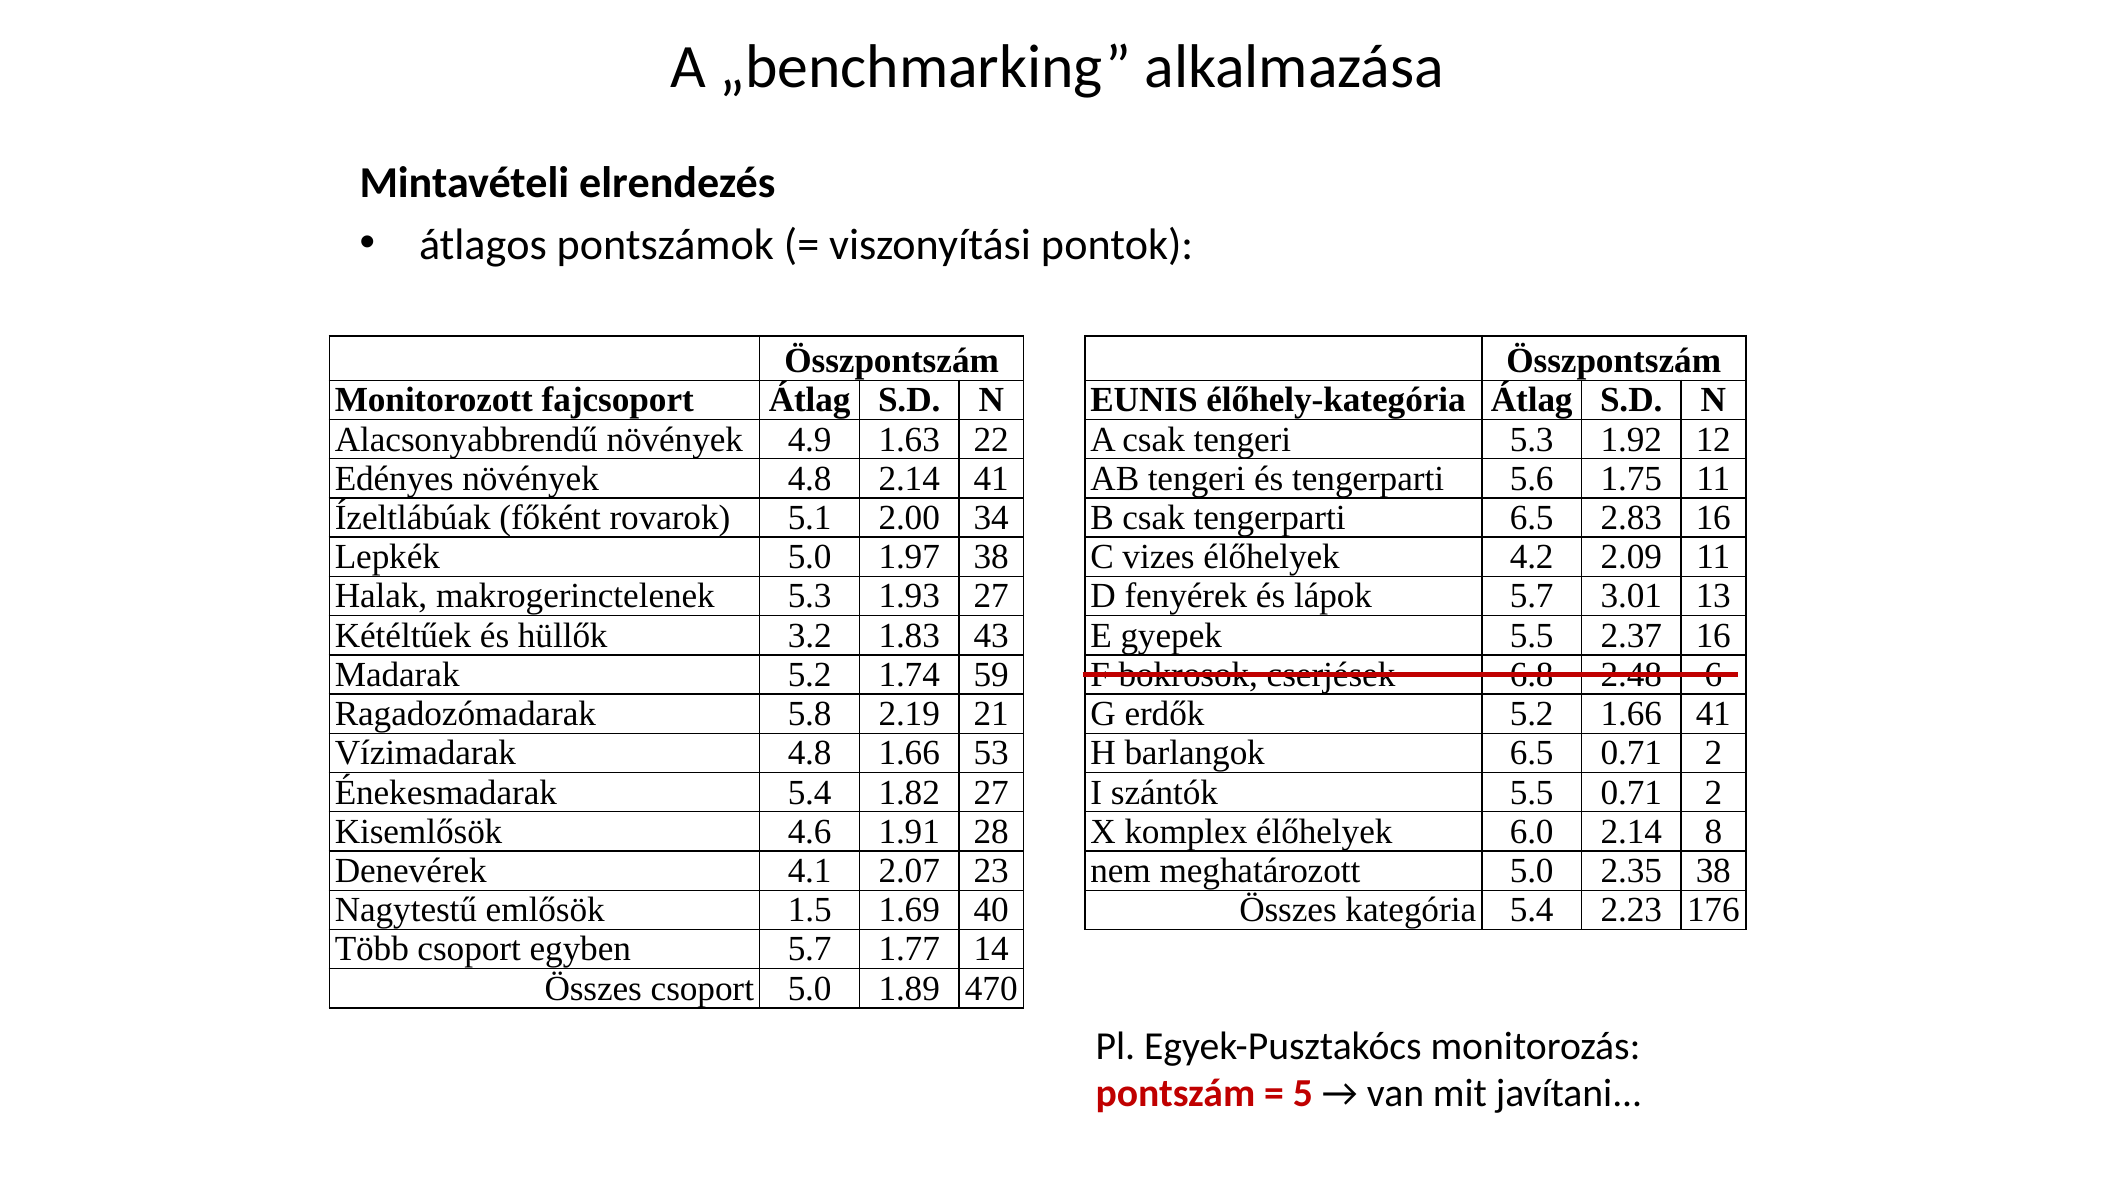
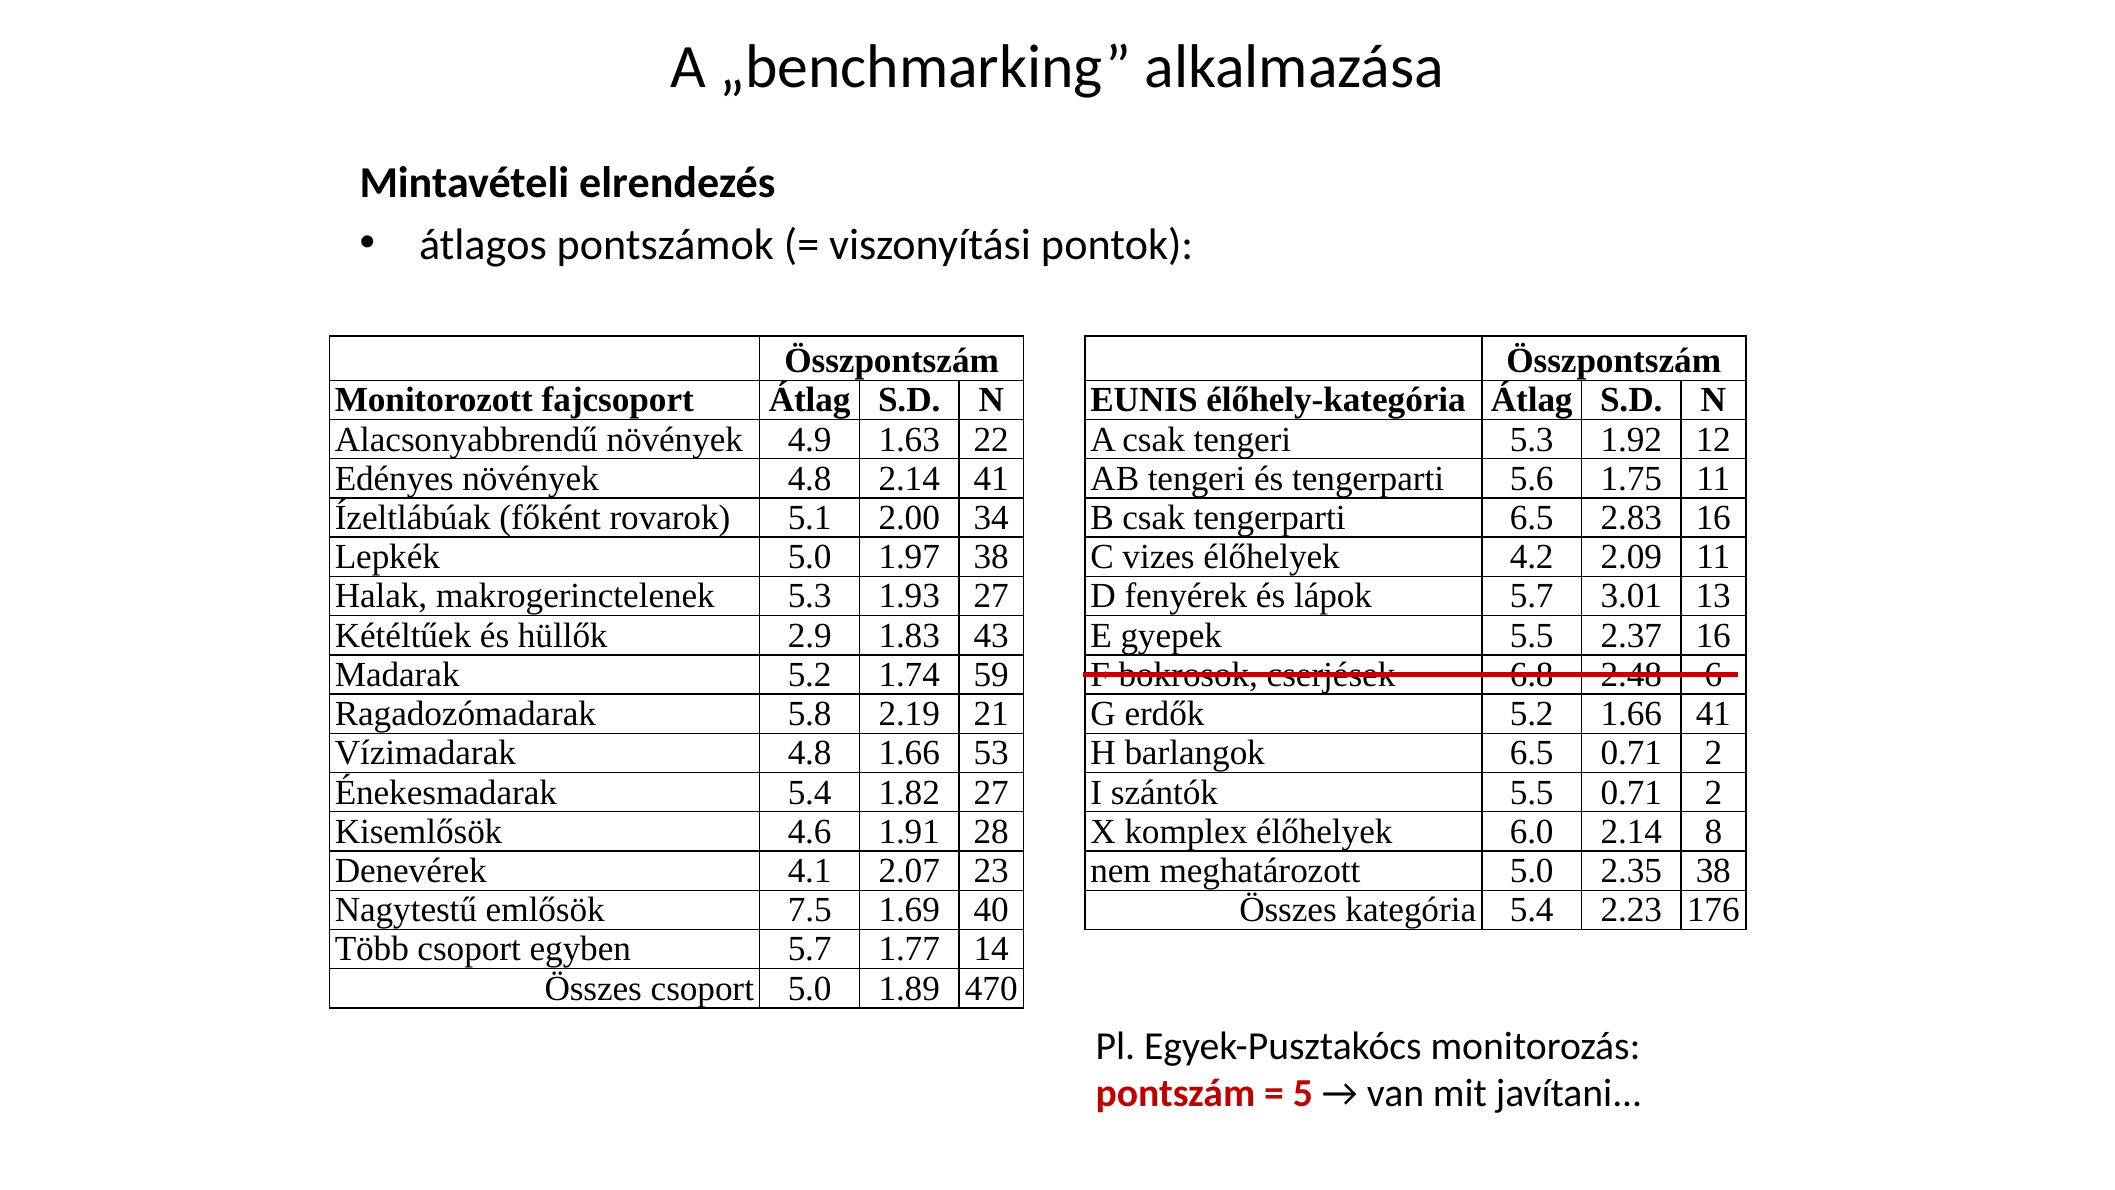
3.2: 3.2 -> 2.9 (810, 635)
1.5: 1.5 -> 7.5 (810, 910)
